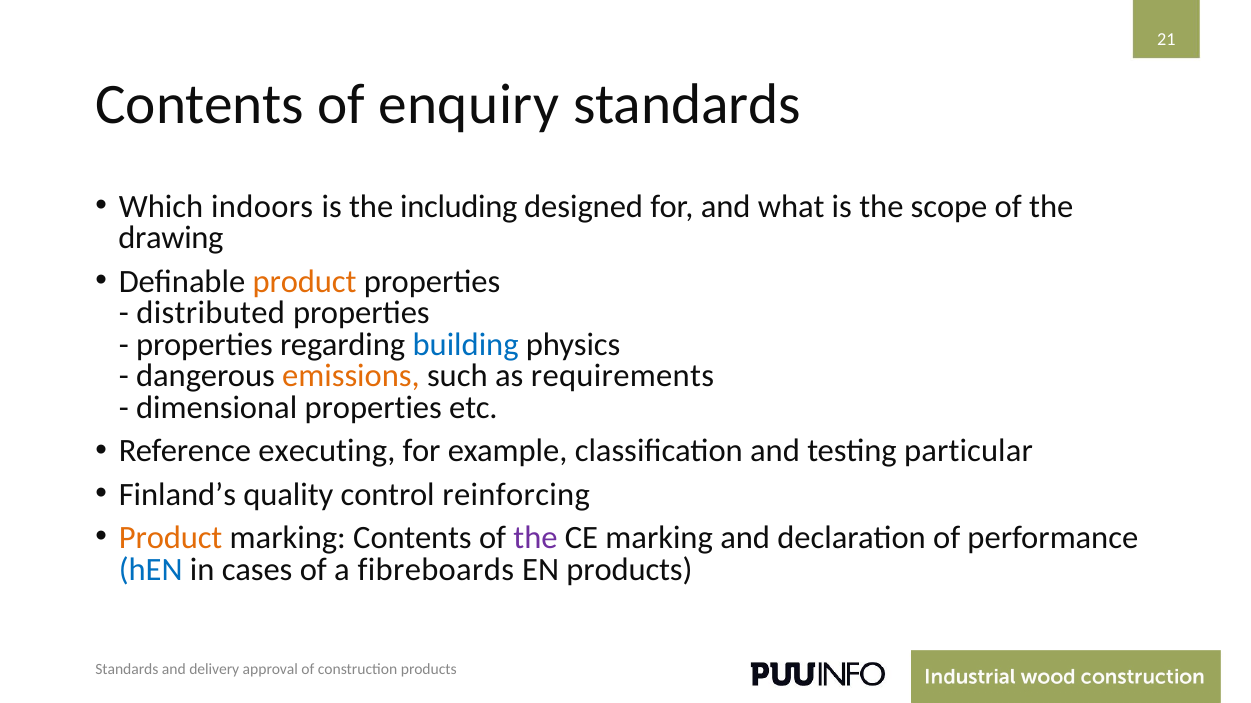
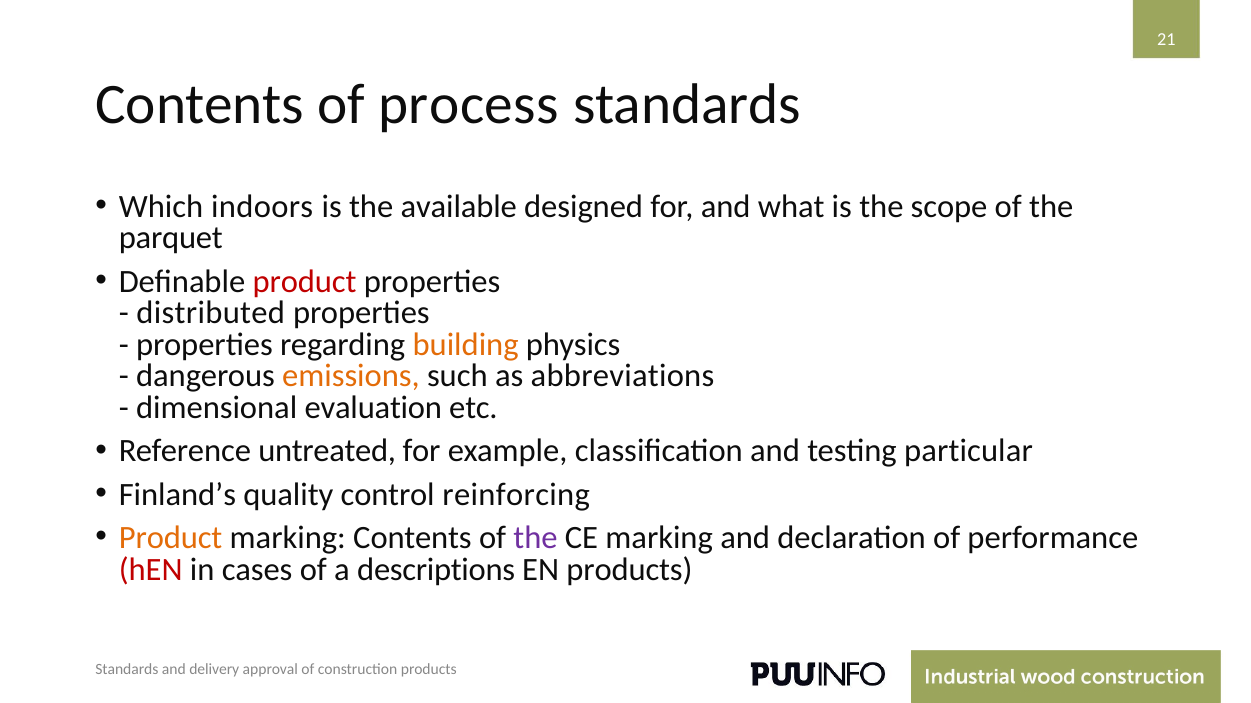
enquiry: enquiry -> process (469, 105)
including: including -> available (459, 207)
drawing: drawing -> parquet (171, 238)
product colour: orange -> red (305, 282)
building colour: blue -> orange (466, 345)
requirements: requirements -> abbreviations (623, 377)
dimensional properties: properties -> evaluation (373, 408)
executing: executing -> untreated (327, 452)
hEN colour: blue -> red (151, 570)
fibreboards: fibreboards -> descriptions (436, 570)
